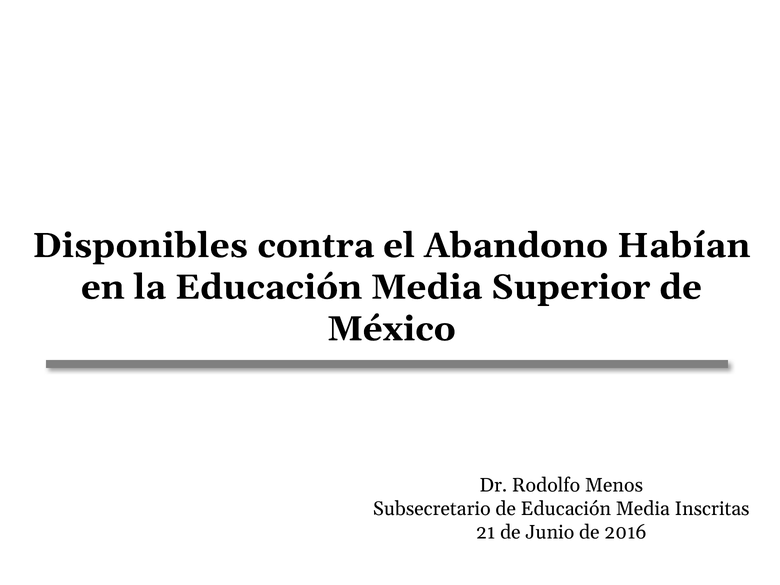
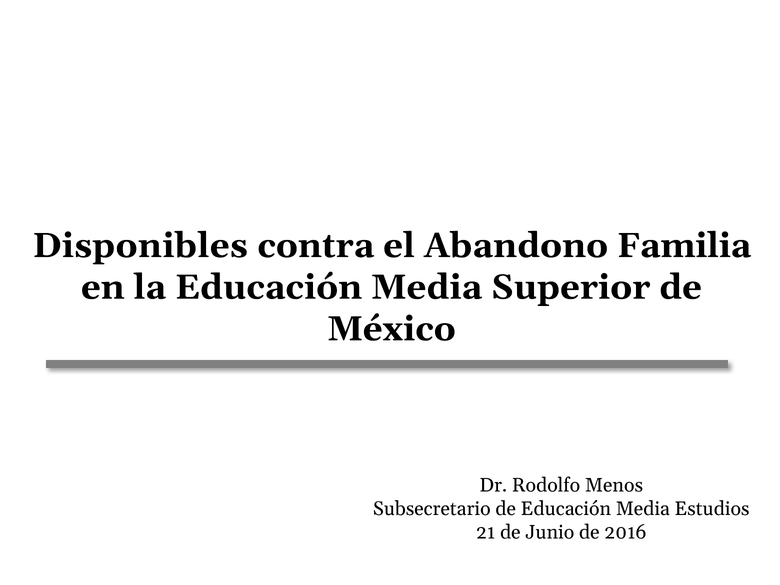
Habían: Habían -> Familia (684, 246)
Inscritas: Inscritas -> Estudios (712, 509)
